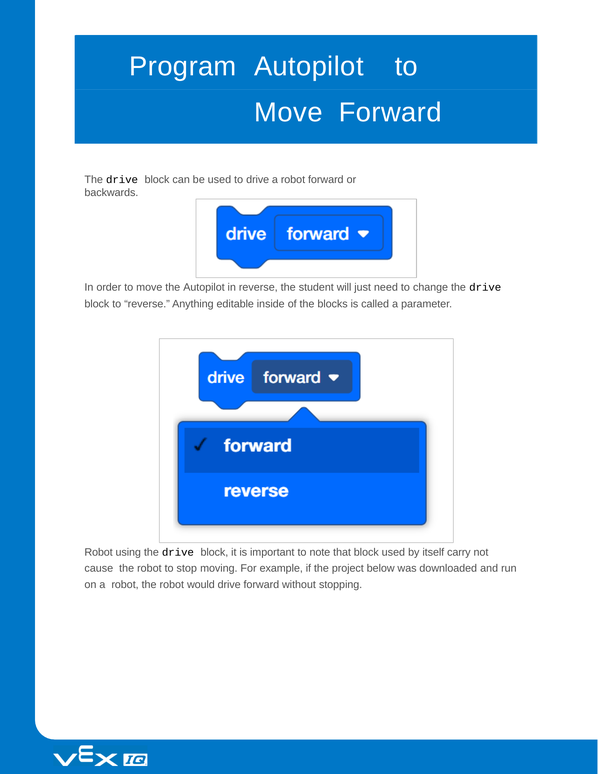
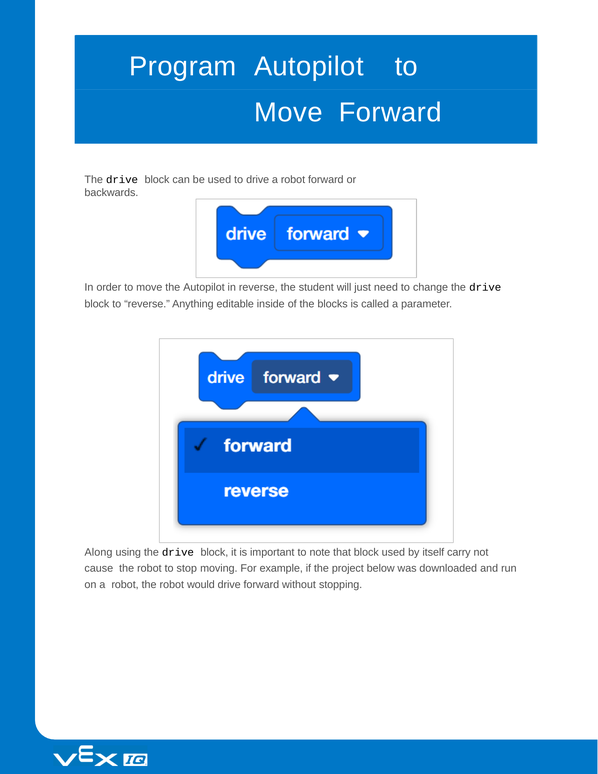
Robot: Robot -> Along (98, 552)
